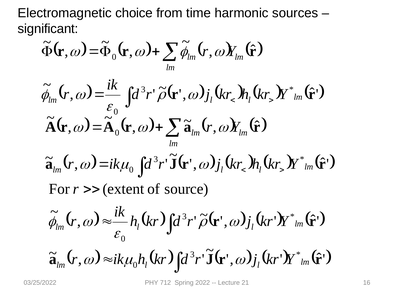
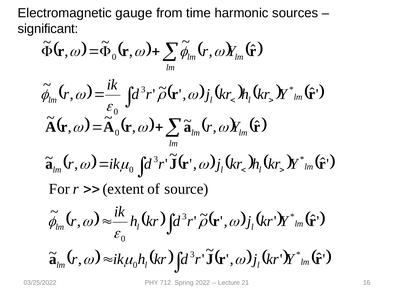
choice: choice -> gauge (134, 13)
